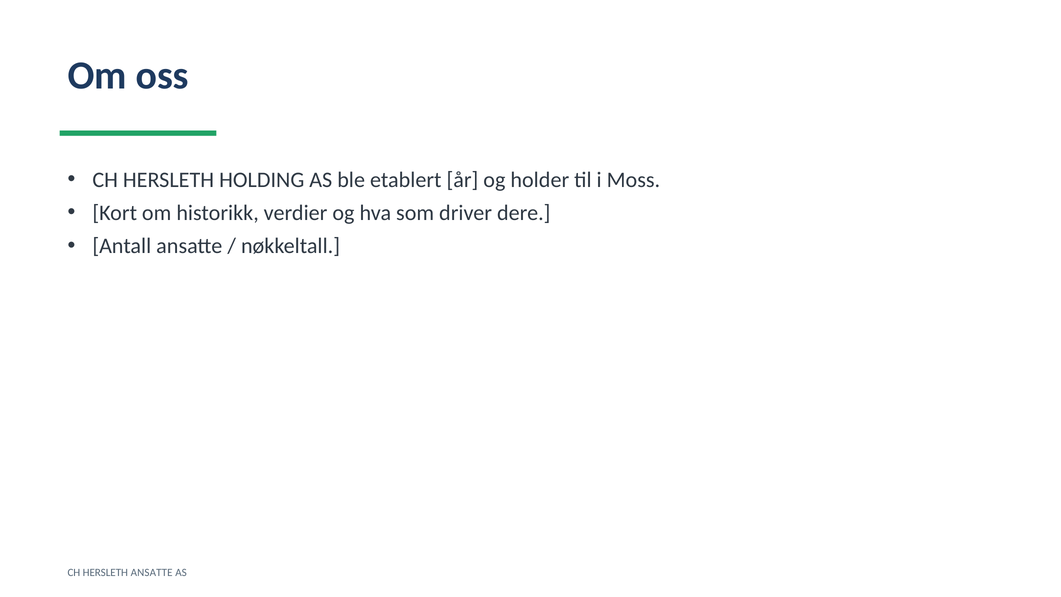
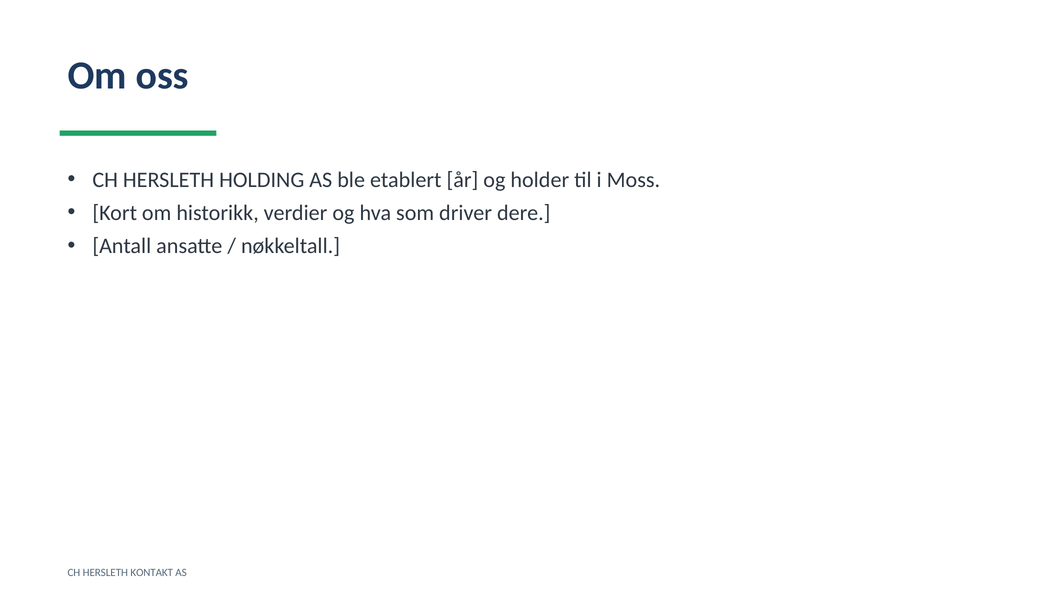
HERSLETH ANSATTE: ANSATTE -> KONTAKT (152, 573)
